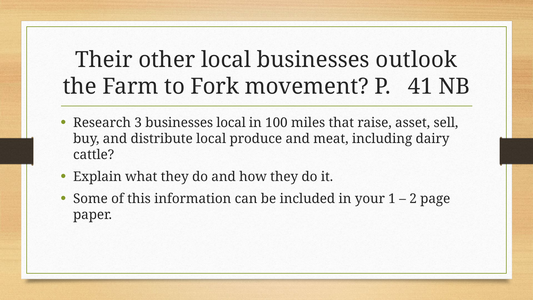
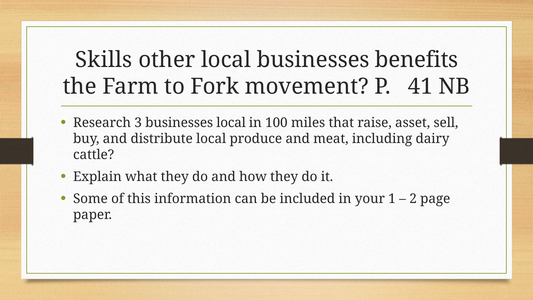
Their: Their -> Skills (104, 60)
outlook: outlook -> benefits (417, 60)
